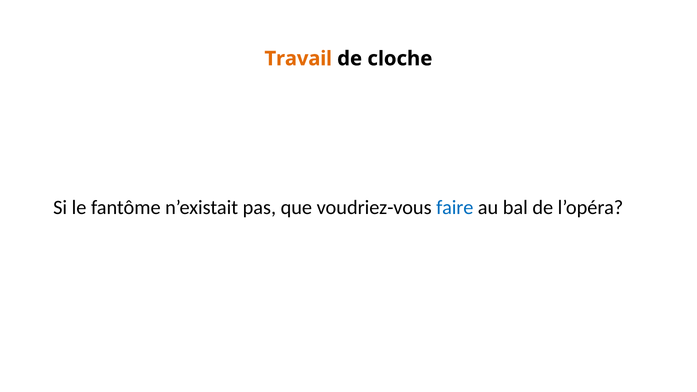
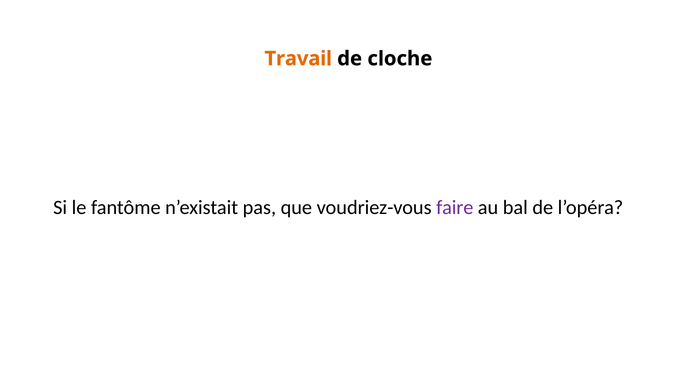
faire colour: blue -> purple (455, 208)
